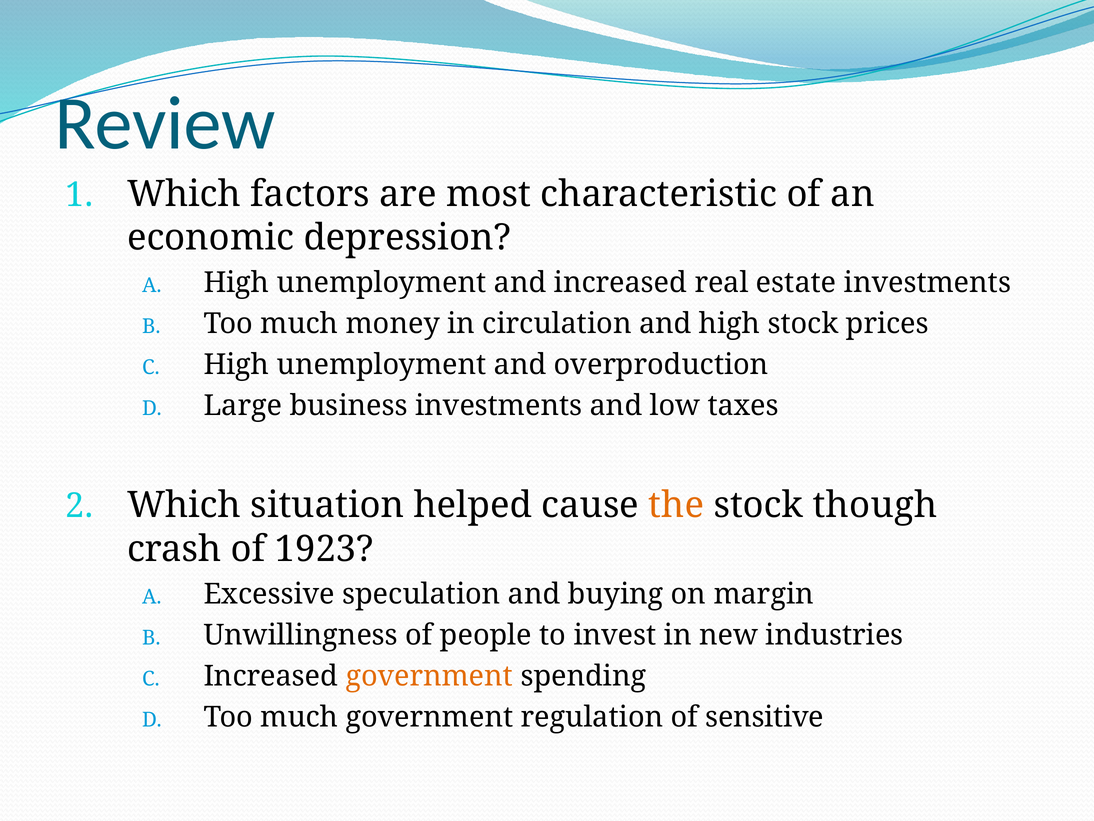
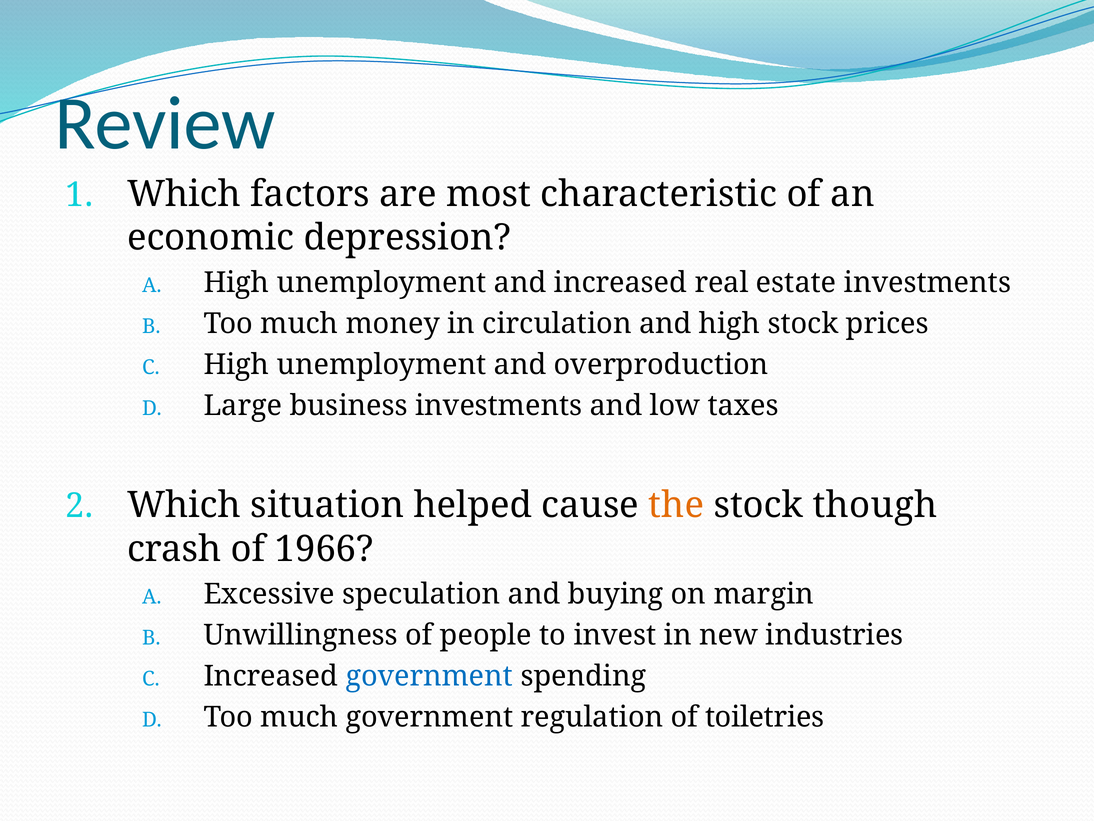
1923: 1923 -> 1966 (324, 549)
government colour: orange -> blue (429, 676)
sensitive: sensitive -> toiletries (765, 717)
